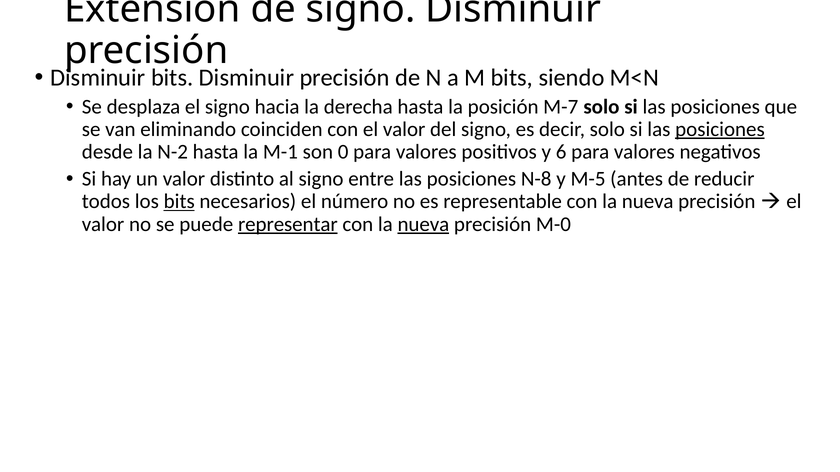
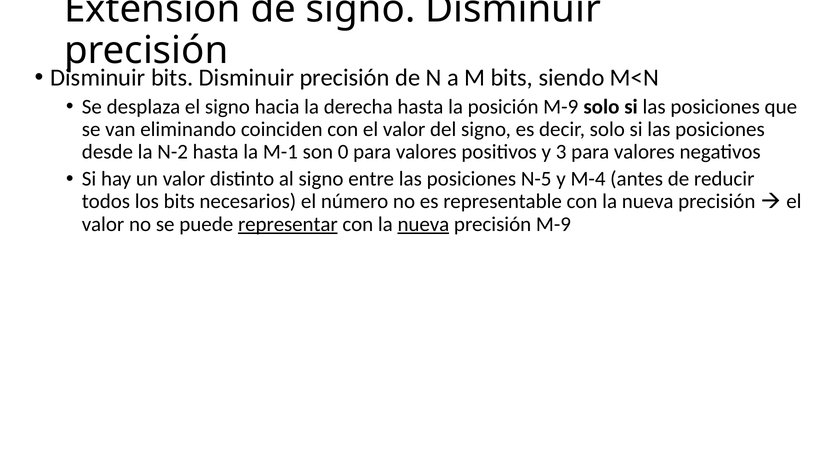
posición M-7: M-7 -> M-9 (561, 107)
posiciones underline: present -> none (720, 129)
6: 6 -> 3 (561, 152)
N-8: N-8 -> N-5 (536, 179)
M-5: M-5 -> M-4 (588, 179)
bits underline: present -> none (179, 202)
precisión M-0: M-0 -> M-9 (553, 224)
